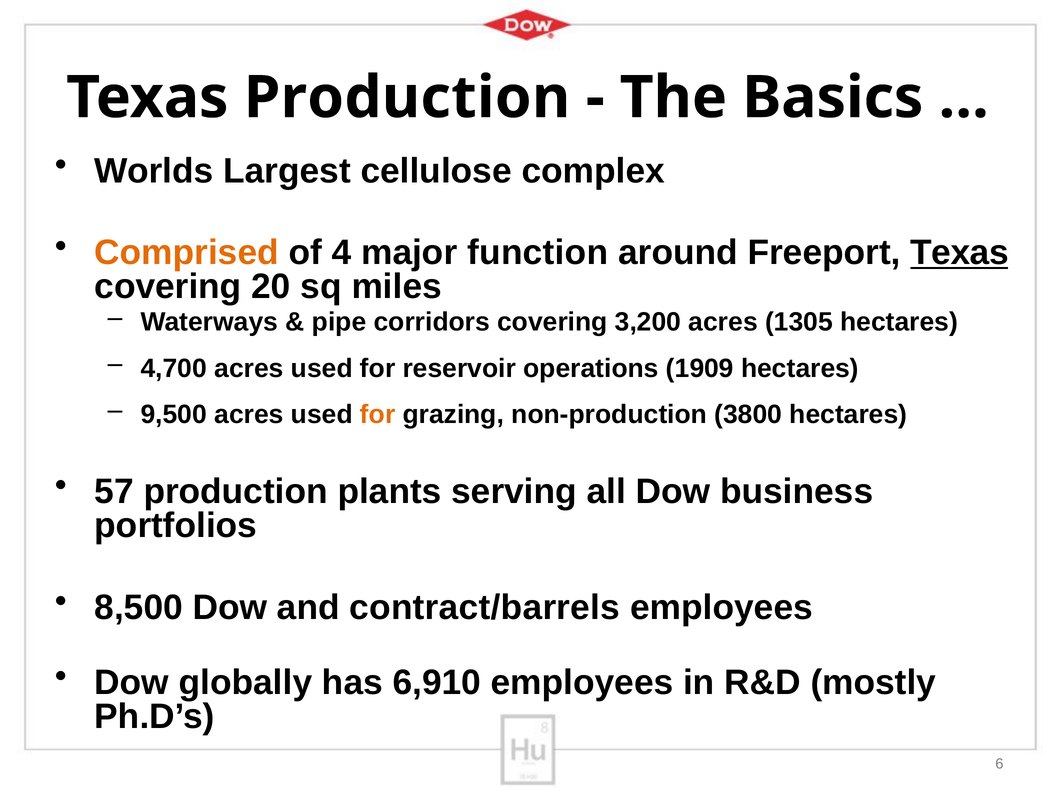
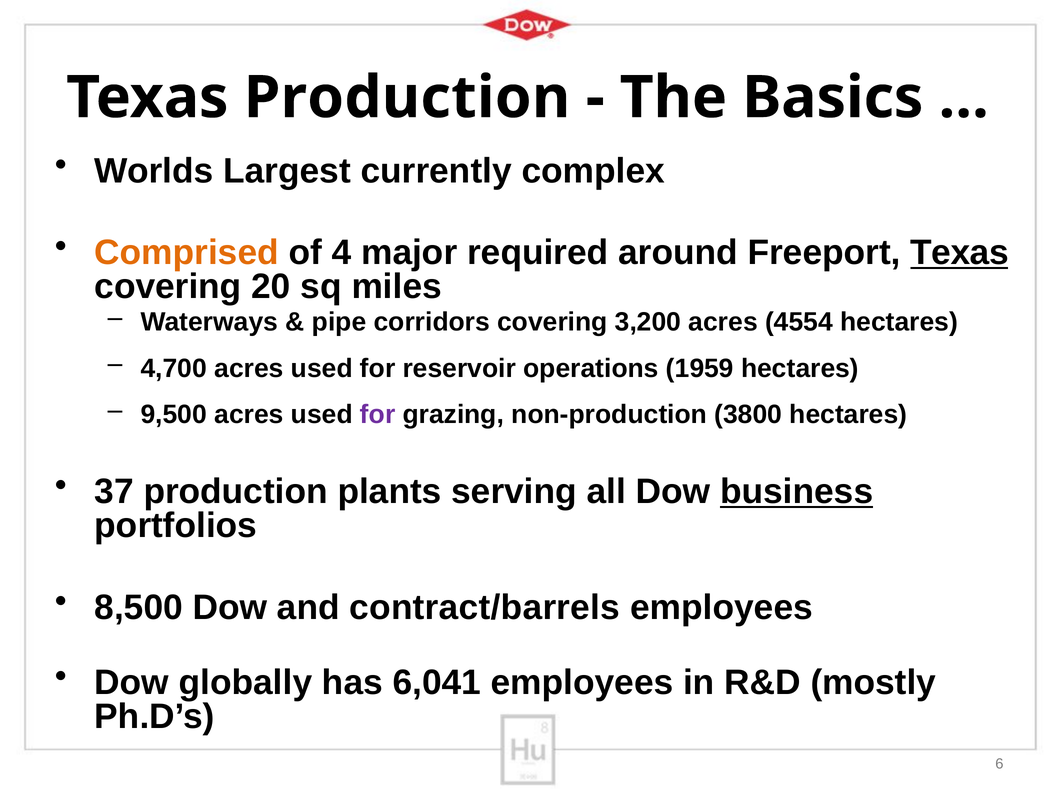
cellulose: cellulose -> currently (436, 171)
function: function -> required (538, 253)
1305: 1305 -> 4554 (799, 322)
1909: 1909 -> 1959 (700, 368)
for colour: orange -> purple (378, 414)
57: 57 -> 37 (114, 492)
business underline: none -> present (797, 492)
6,910: 6,910 -> 6,041 (437, 682)
